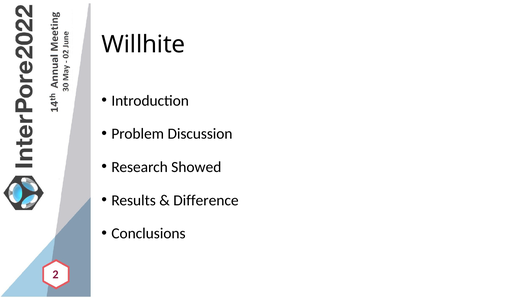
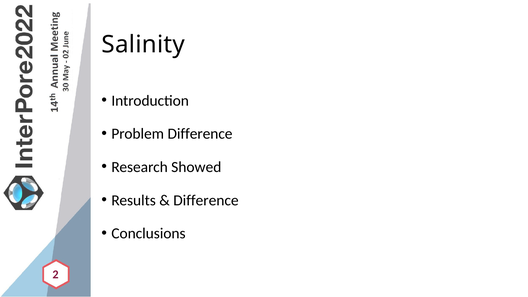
Willhite: Willhite -> Salinity (143, 44)
Problem Discussion: Discussion -> Difference (200, 134)
